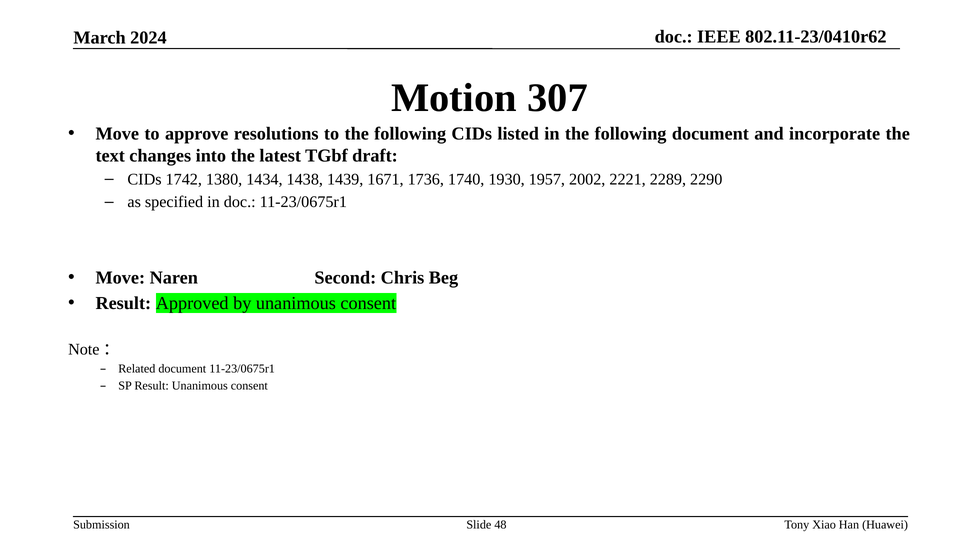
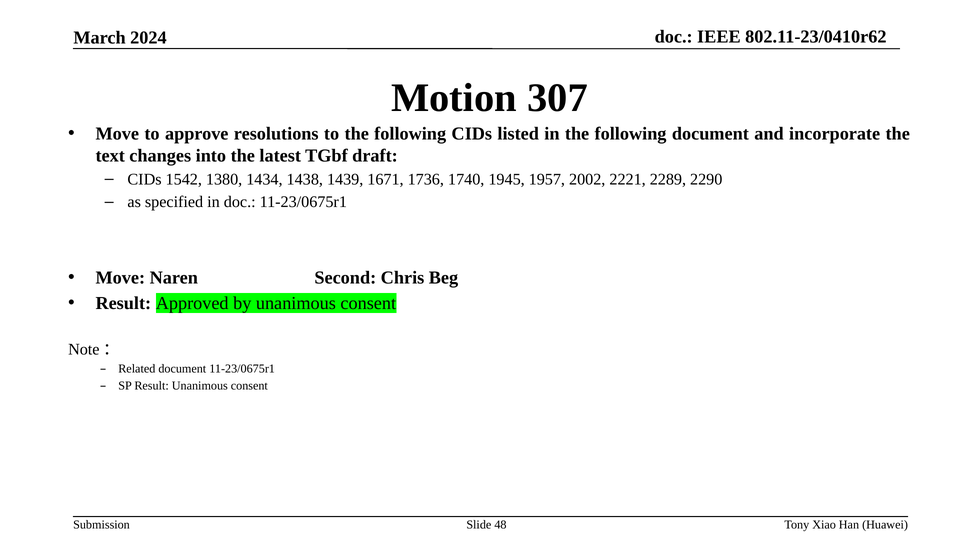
1742: 1742 -> 1542 (184, 180)
1930: 1930 -> 1945 (507, 180)
